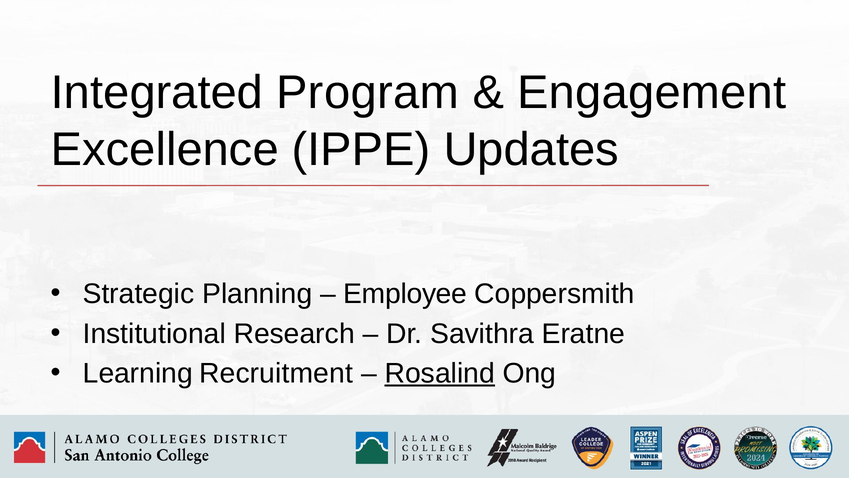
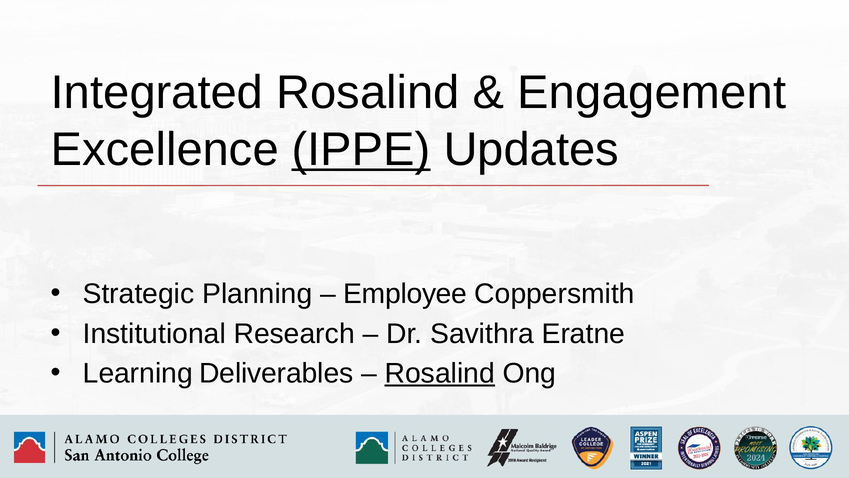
Integrated Program: Program -> Rosalind (368, 93)
IPPE underline: none -> present (361, 149)
Recruitment: Recruitment -> Deliverables (276, 373)
